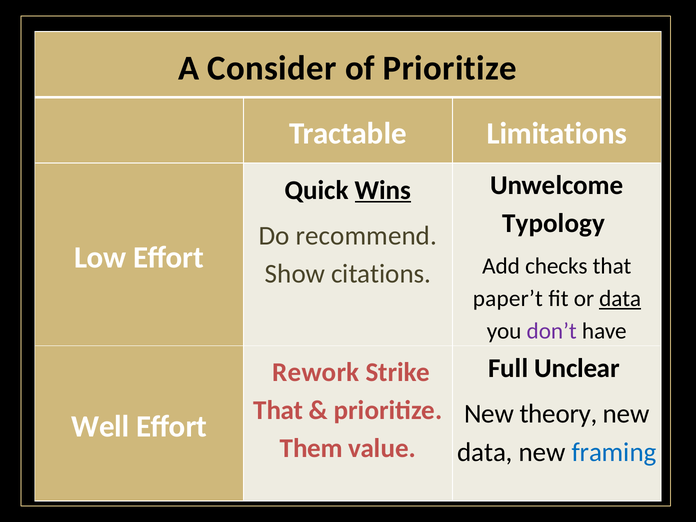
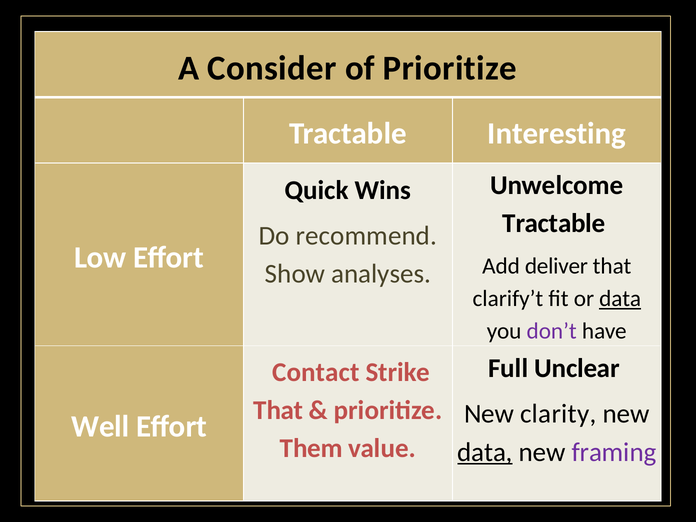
Limitations: Limitations -> Interesting (557, 133)
Wins underline: present -> none (383, 190)
Typology: Typology -> Tractable (554, 223)
checks: checks -> deliver (556, 266)
citations: citations -> analyses (381, 274)
paper’t: paper’t -> clarify’t (508, 299)
Rework: Rework -> Contact (316, 372)
theory: theory -> clarity (558, 414)
data underline: none -> present (485, 452)
framing colour: blue -> purple (614, 452)
